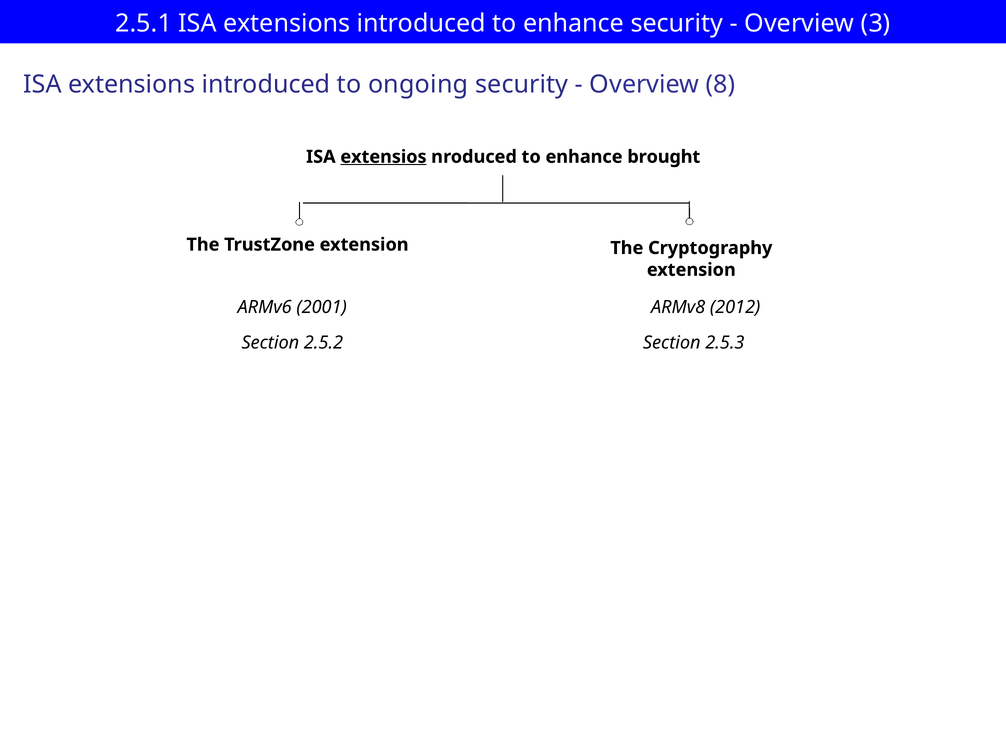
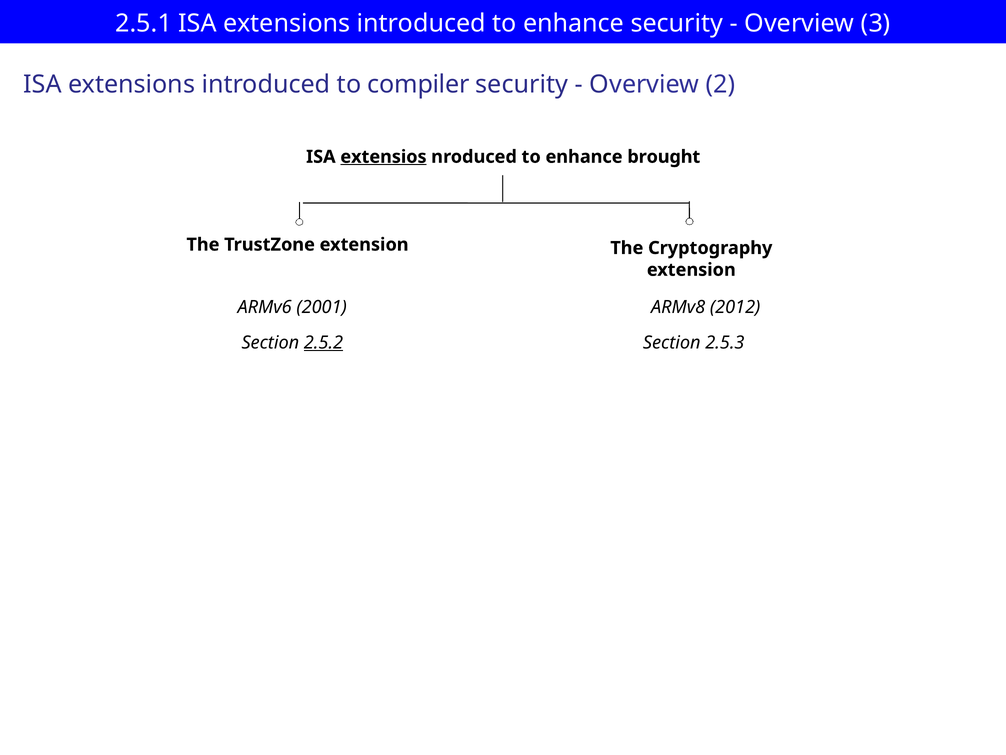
ongoing: ongoing -> compiler (418, 84)
8: 8 -> 2 (720, 84)
2.5.2 underline: none -> present (323, 342)
